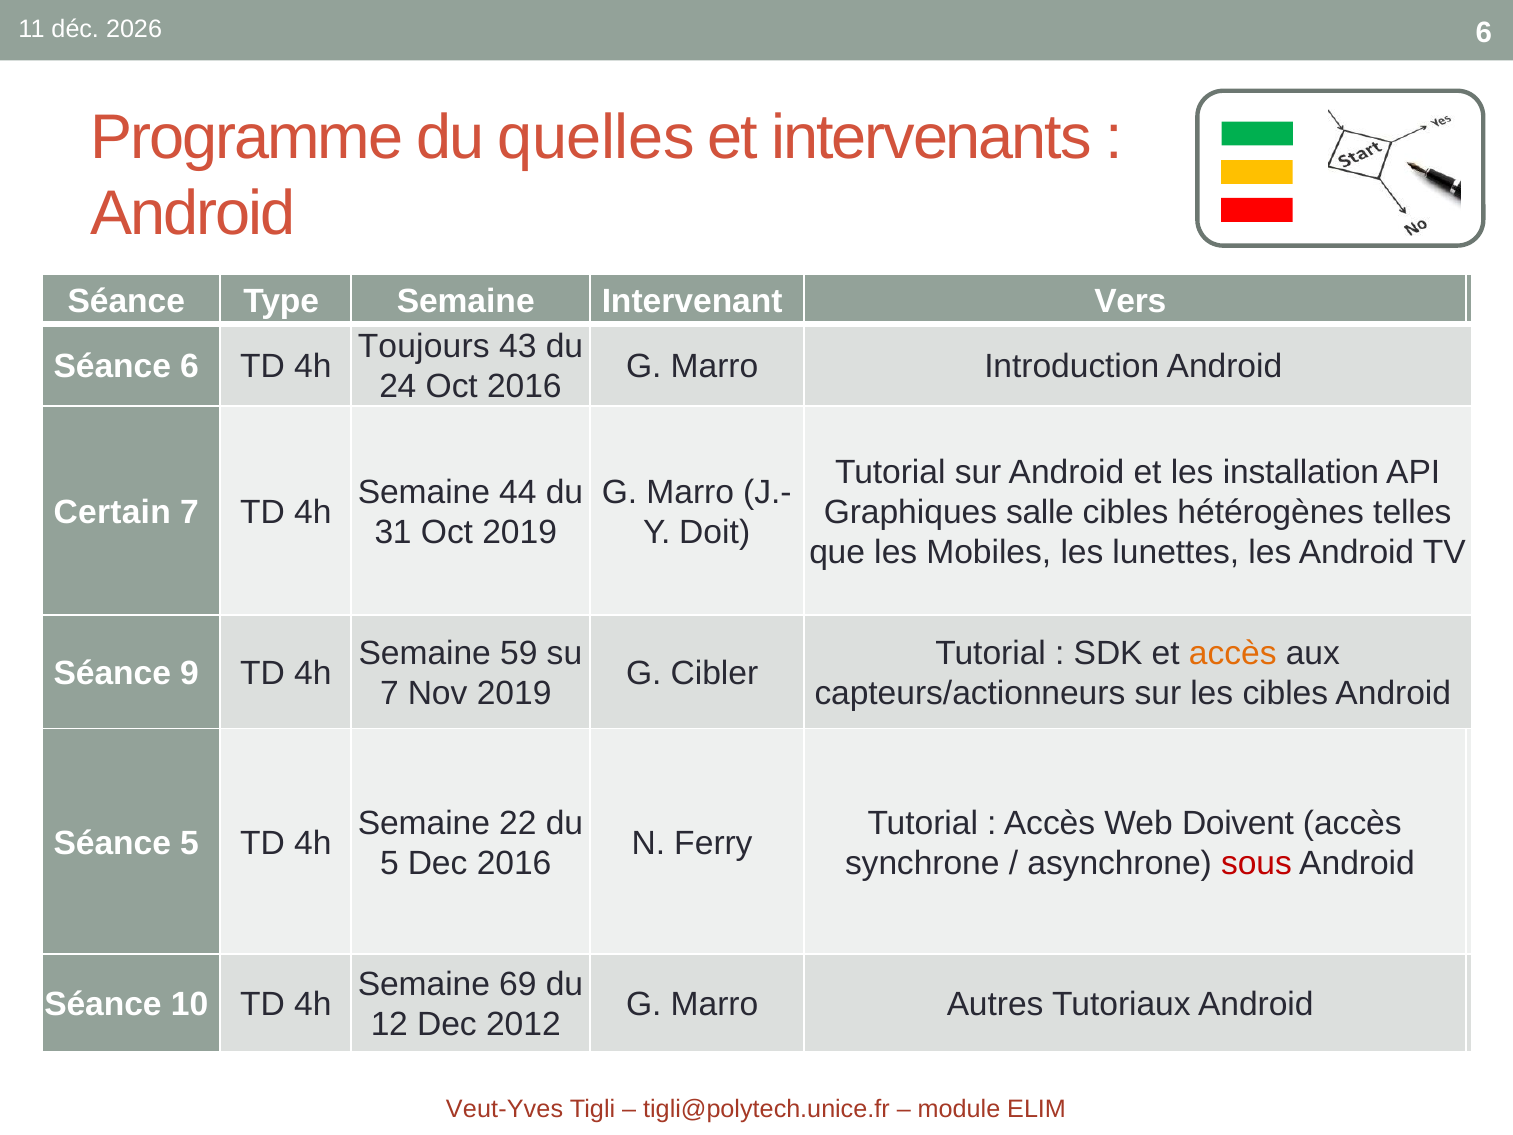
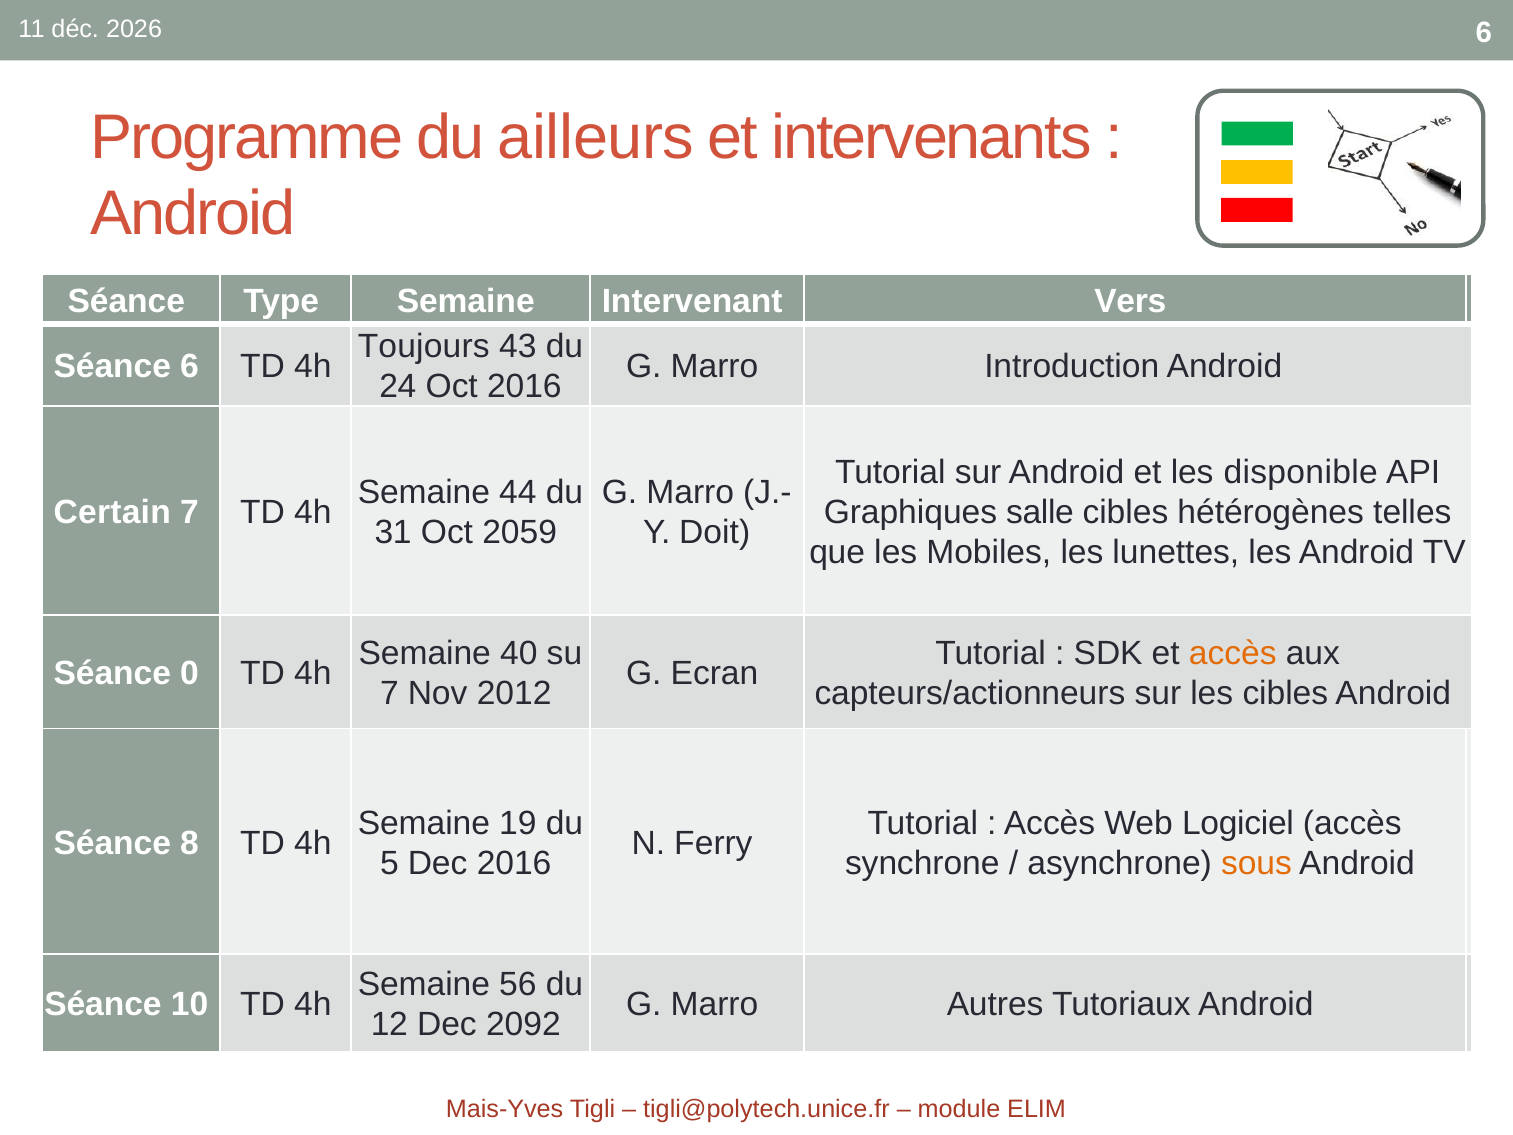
quelles: quelles -> ailleurs (596, 138)
installation: installation -> disponible (1301, 472)
Oct 2019: 2019 -> 2059 (520, 532)
59: 59 -> 40 (519, 654)
9: 9 -> 0 (190, 673)
Cibler: Cibler -> Ecran (714, 673)
Nov 2019: 2019 -> 2012 (514, 693)
22: 22 -> 19 (518, 823)
Doivent: Doivent -> Logiciel (1238, 823)
Séance 5: 5 -> 8 (190, 843)
sous colour: red -> orange (1256, 863)
69: 69 -> 56 (518, 984)
2012: 2012 -> 2092 (523, 1024)
Veut-Yves: Veut-Yves -> Mais-Yves (505, 1109)
